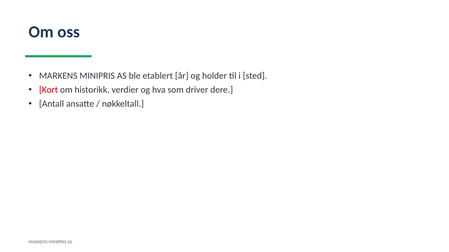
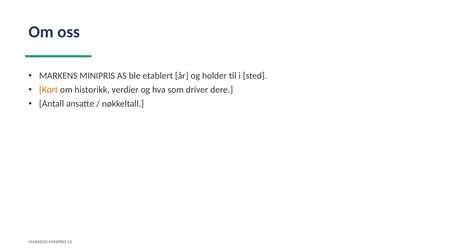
Kort colour: red -> orange (49, 90)
